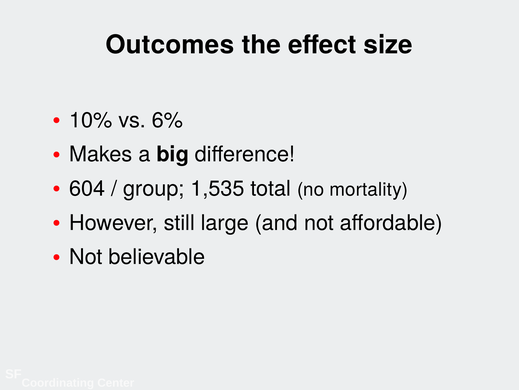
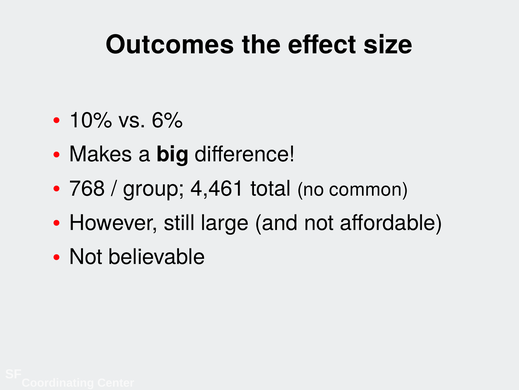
604: 604 -> 768 (87, 188)
1,535: 1,535 -> 4,461 (217, 188)
mortality: mortality -> common (369, 189)
